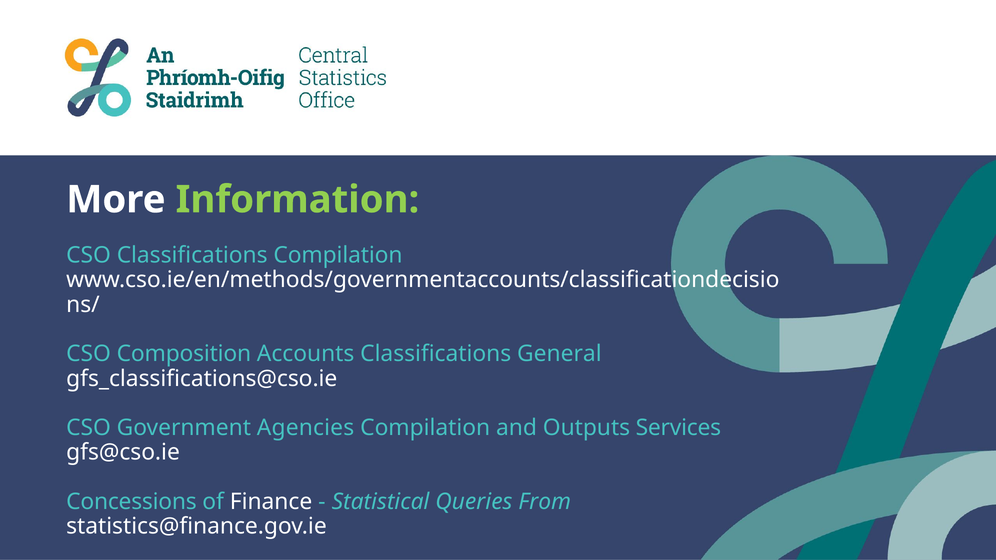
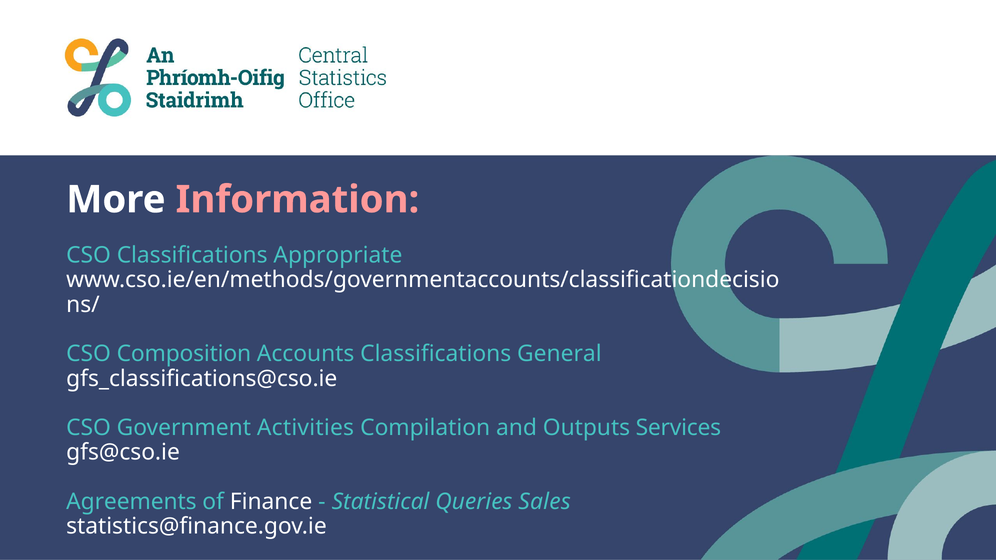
Information colour: light green -> pink (297, 200)
Classifications Compilation: Compilation -> Appropriate (338, 255)
Agencies: Agencies -> Activities (305, 428)
Concessions: Concessions -> Agreements (131, 502)
From: From -> Sales (545, 502)
